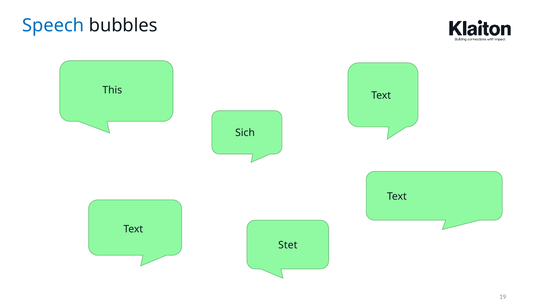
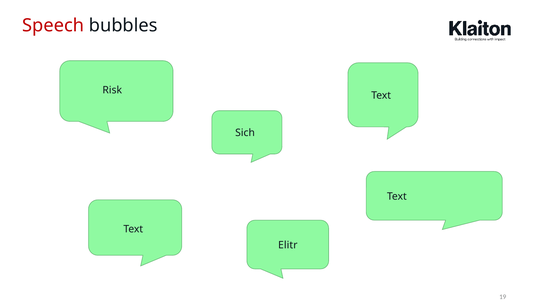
Speech colour: blue -> red (53, 26)
This: This -> Risk (112, 90)
Stet: Stet -> Elitr (288, 245)
